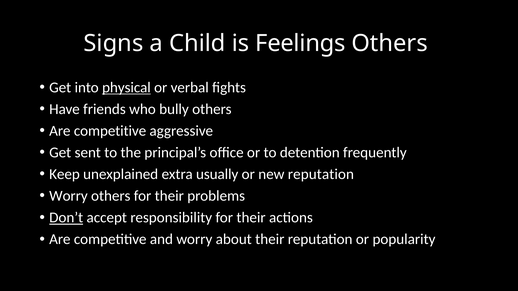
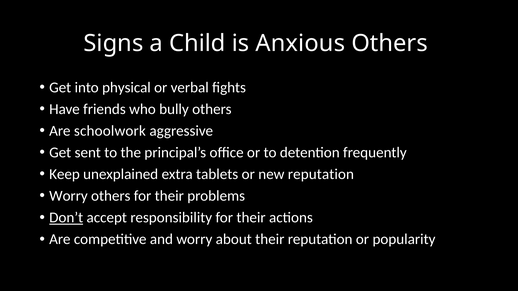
Feelings: Feelings -> Anxious (300, 44)
physical underline: present -> none (126, 88)
competitive: competitive -> schoolwork (110, 131)
usually: usually -> tablets (217, 175)
